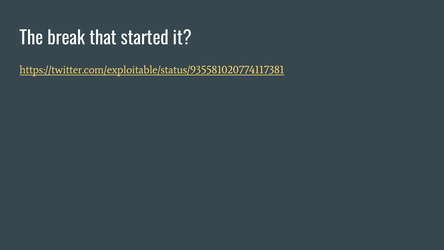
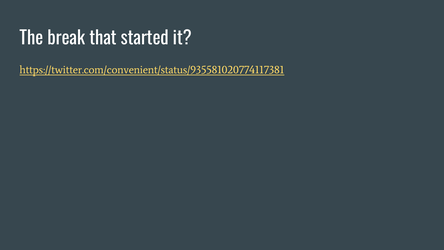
https://twitter.com/exploitable/status/935581020774117381: https://twitter.com/exploitable/status/935581020774117381 -> https://twitter.com/convenient/status/935581020774117381 (152, 70)
